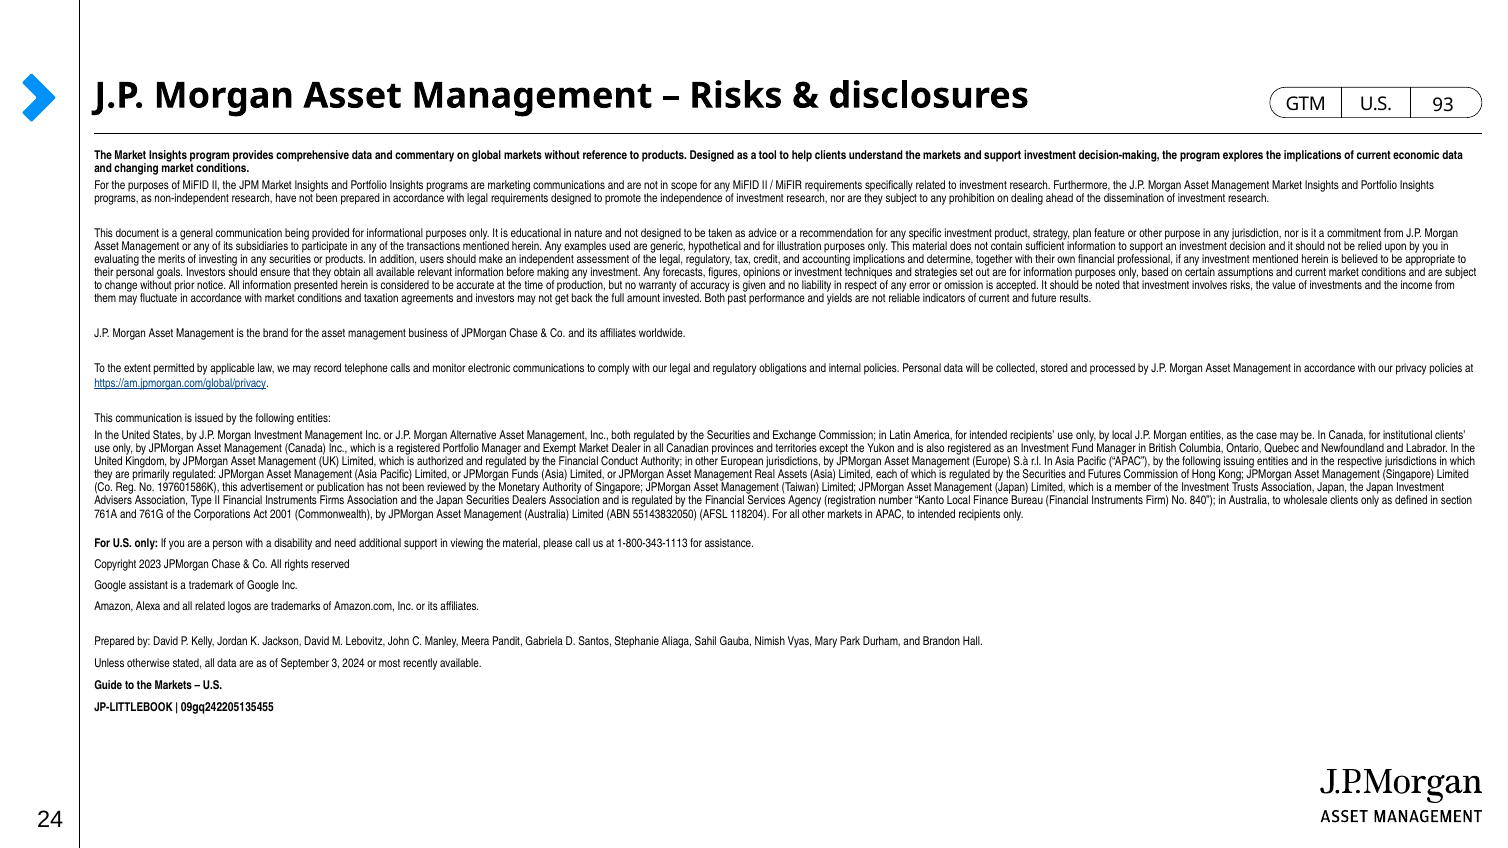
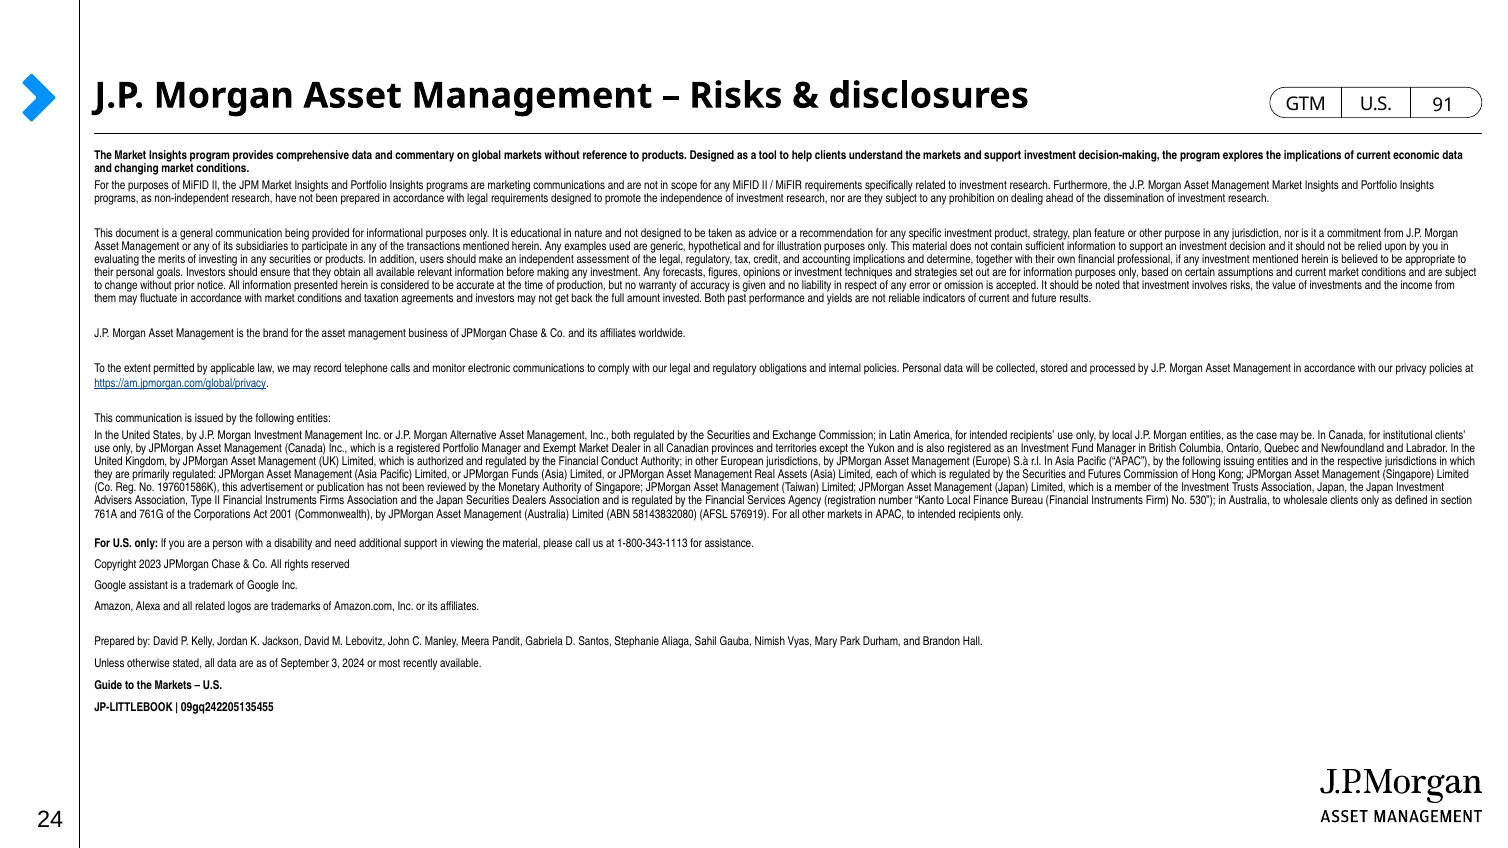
93: 93 -> 91 (1443, 105)
840: 840 -> 530 (1203, 501)
55143832050: 55143832050 -> 58143832080 (665, 514)
118204: 118204 -> 576919 (750, 514)
